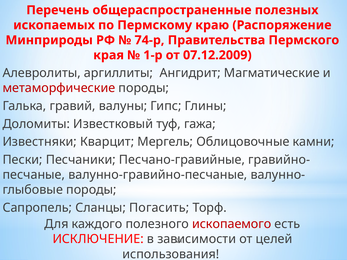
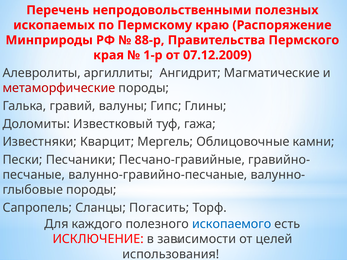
общераспространенные: общераспространенные -> непродовольственными (172, 10)
74-р: 74-р -> 88-р (149, 40)
ископаемого colour: red -> blue (232, 224)
